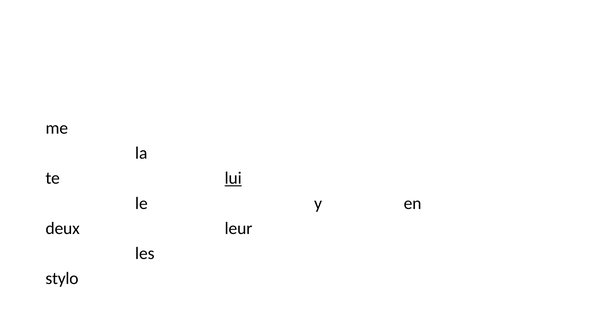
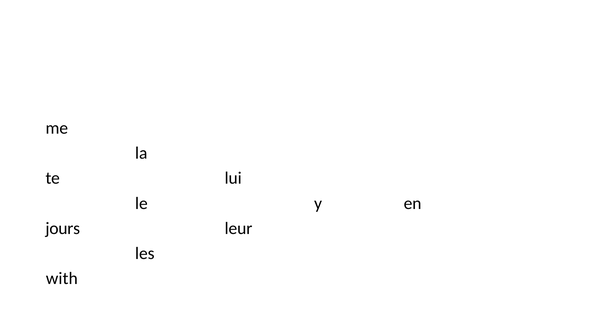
lui underline: present -> none (233, 178)
deux: deux -> jours (63, 228)
stylo: stylo -> with (62, 278)
